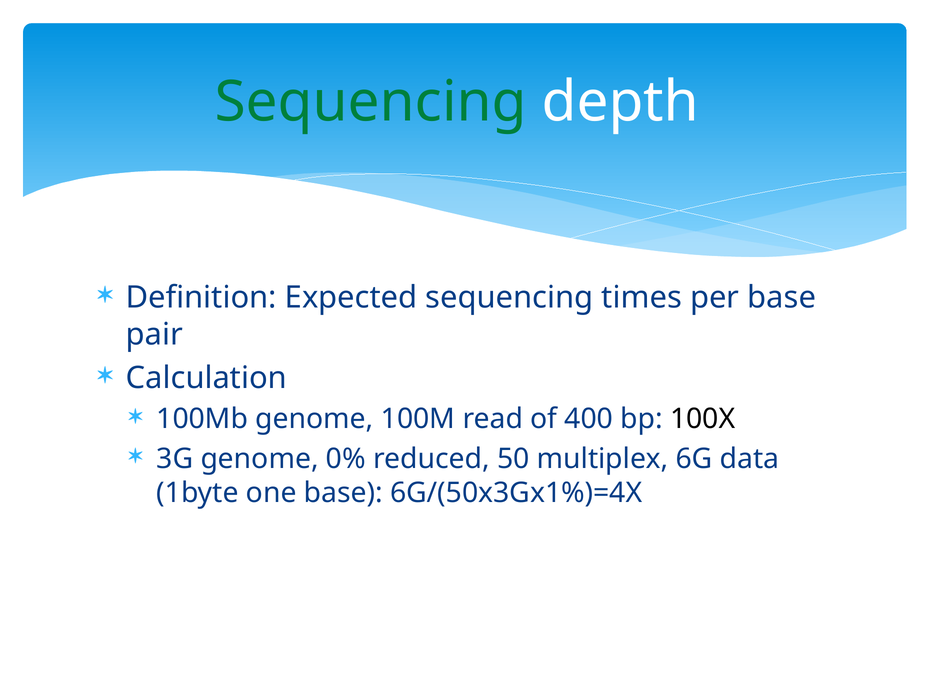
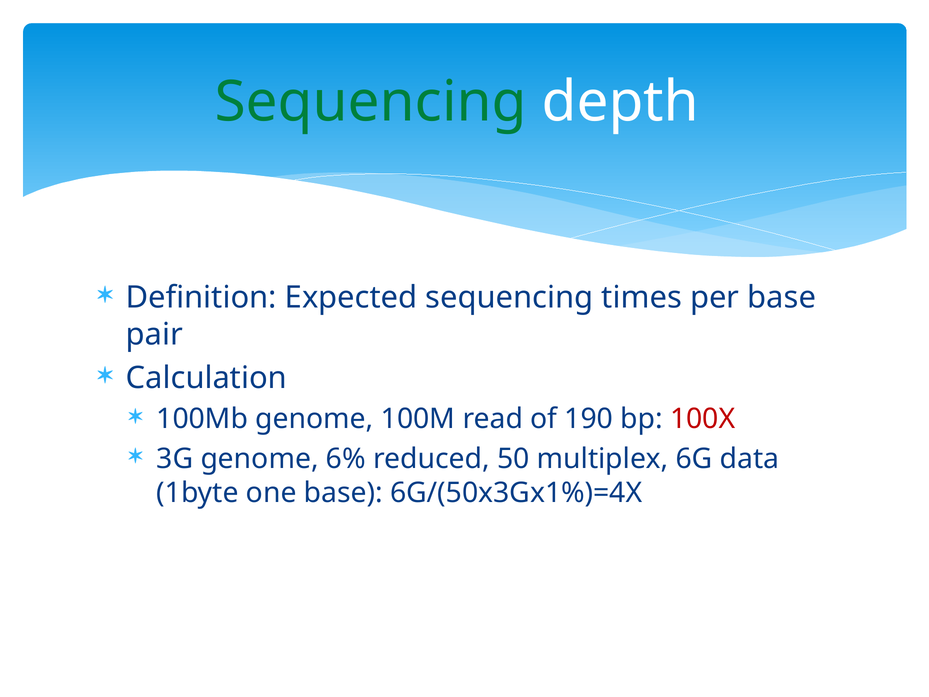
400: 400 -> 190 (589, 419)
100X colour: black -> red (703, 419)
0%: 0% -> 6% (346, 459)
